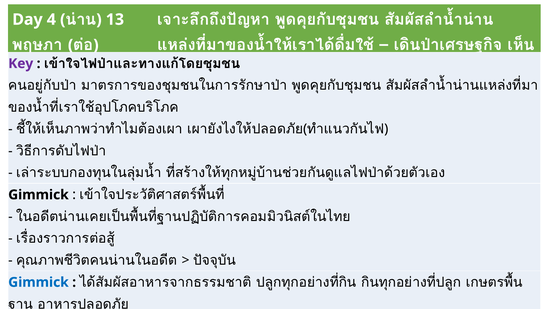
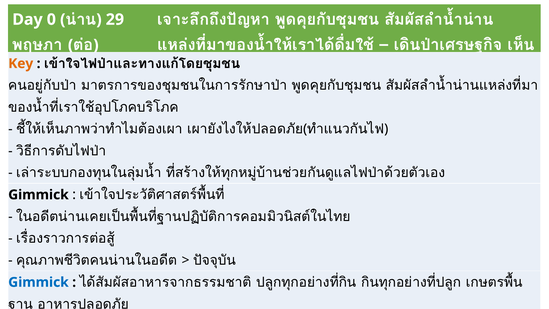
4: 4 -> 0 (51, 20)
13: 13 -> 29 (115, 20)
Key colour: purple -> orange (21, 64)
